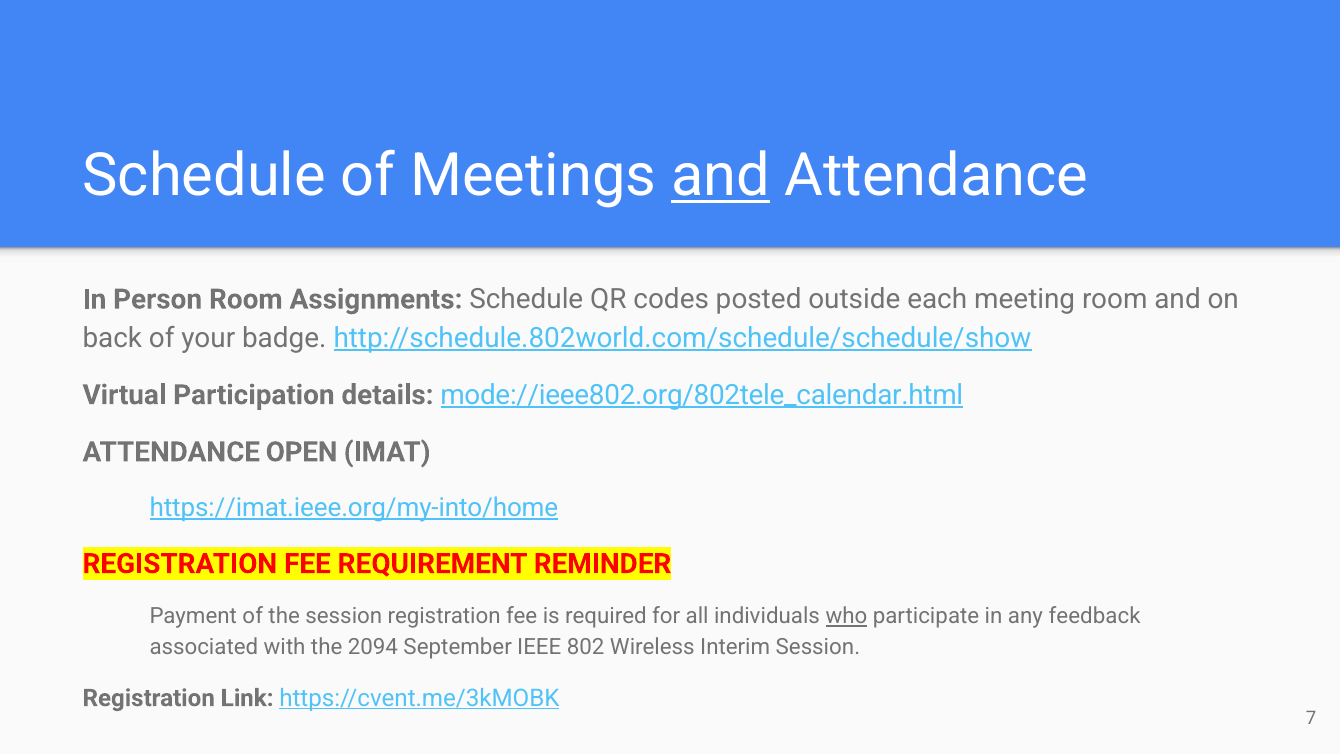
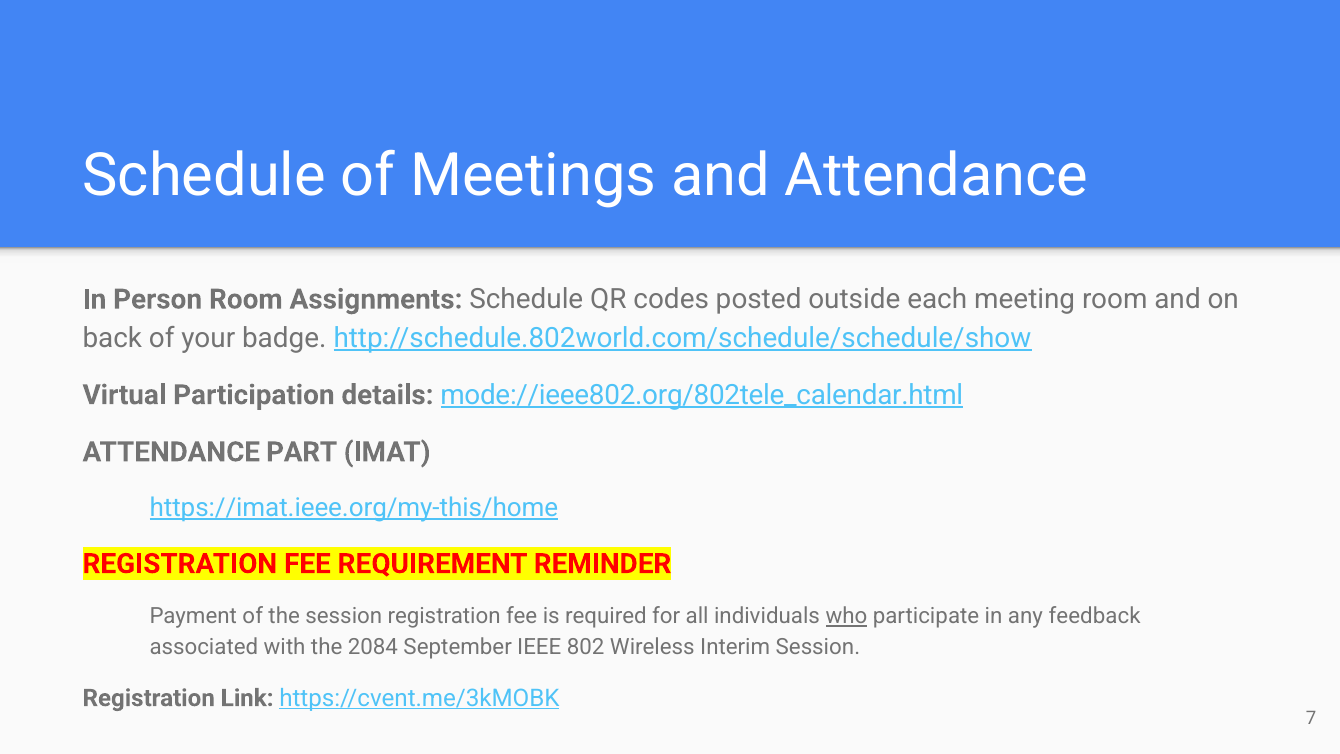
and underline: present -> none (721, 176)
OPEN: OPEN -> PART (302, 452)
https://imat.ieee.org/my-into/home: https://imat.ieee.org/my-into/home -> https://imat.ieee.org/my-this/home (354, 508)
2094: 2094 -> 2084 (373, 647)
